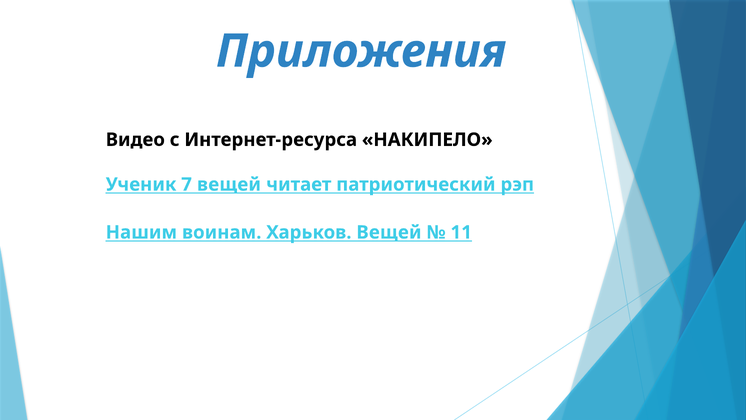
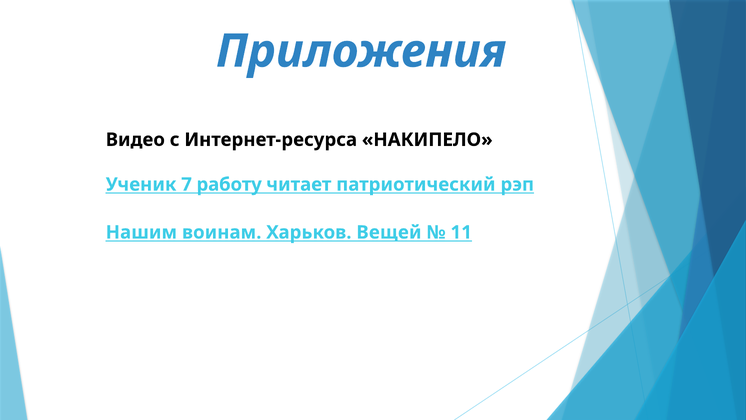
7 вещей: вещей -> работу (229, 184)
